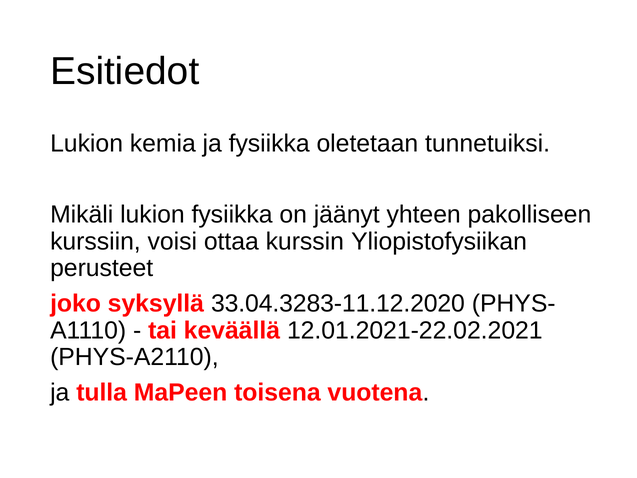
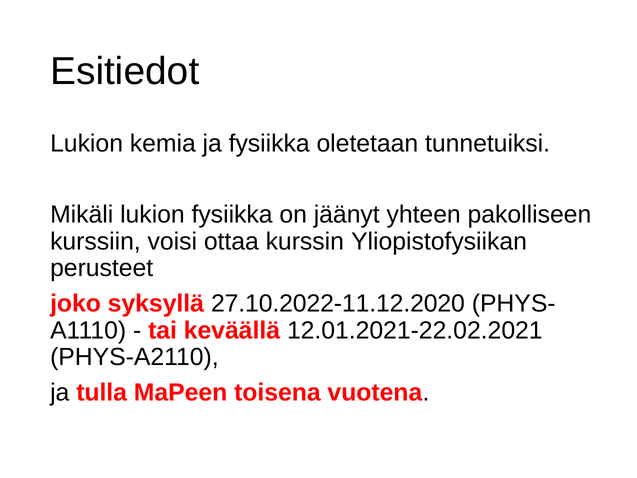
33.04.3283-11.12.2020: 33.04.3283-11.12.2020 -> 27.10.2022-11.12.2020 (338, 304)
